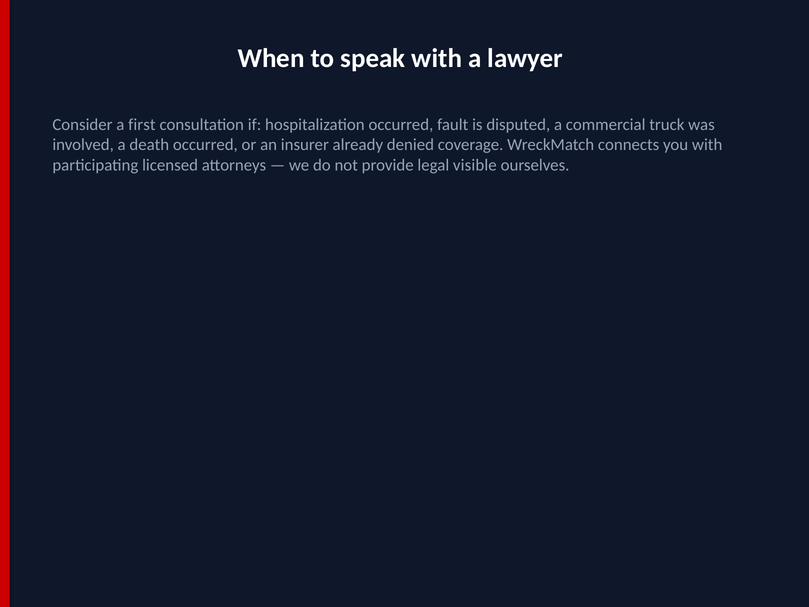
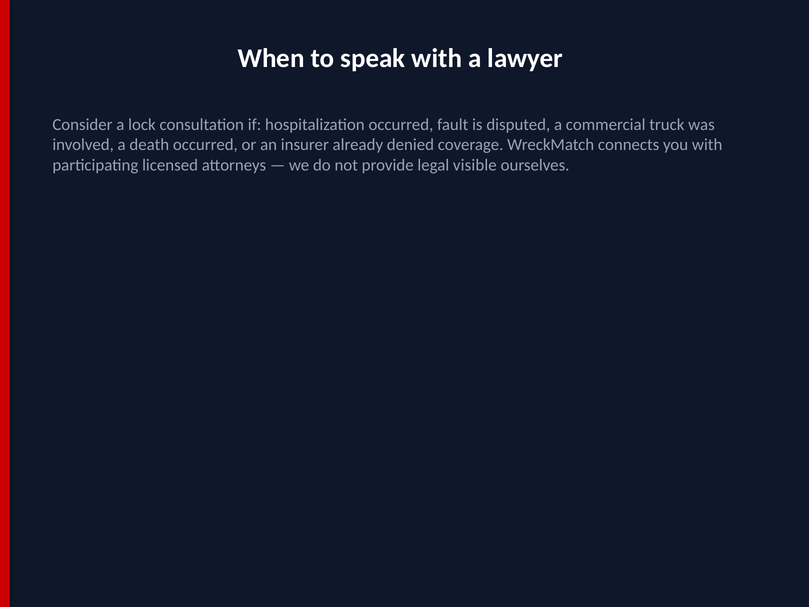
first: first -> lock (142, 124)
